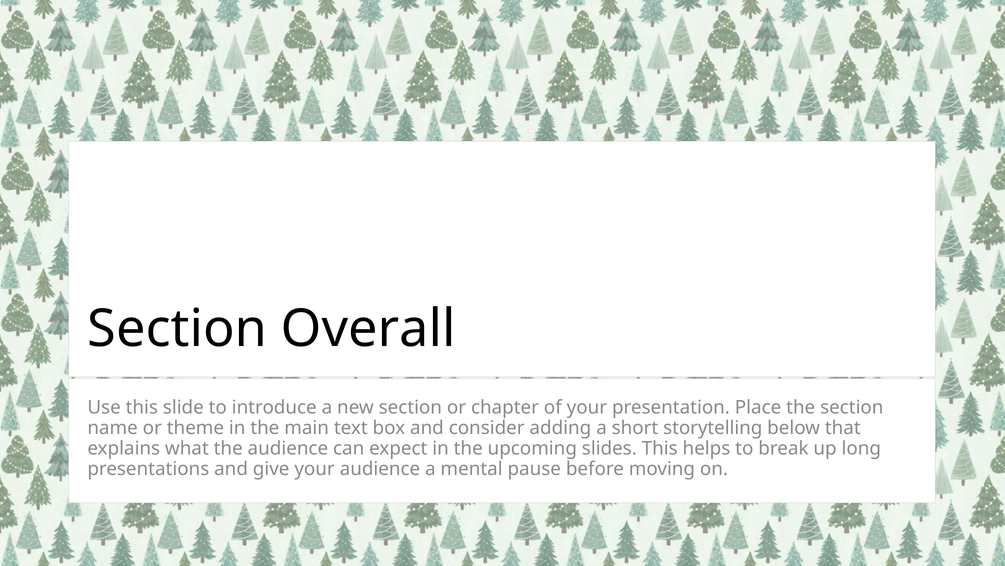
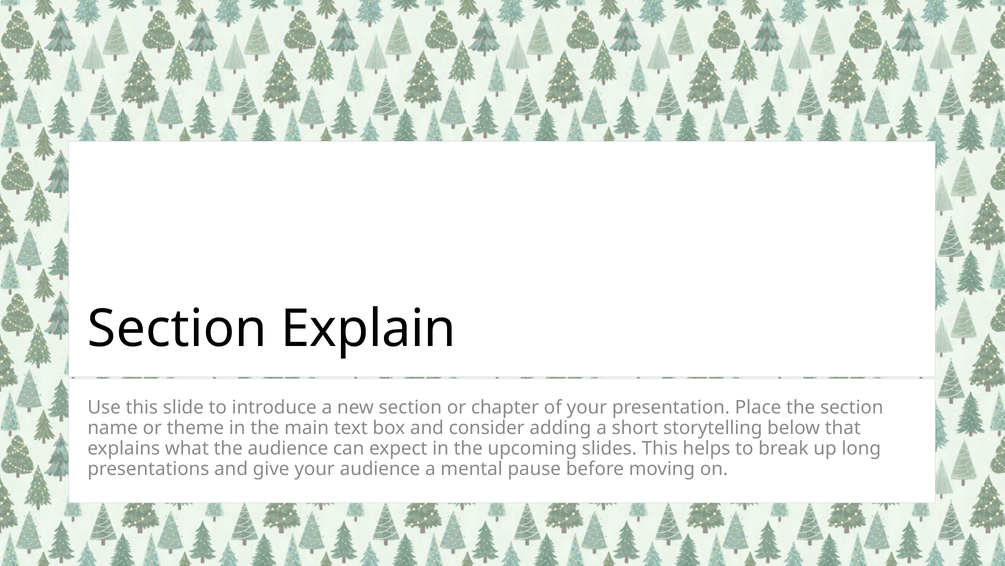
Overall: Overall -> Explain (368, 329)
